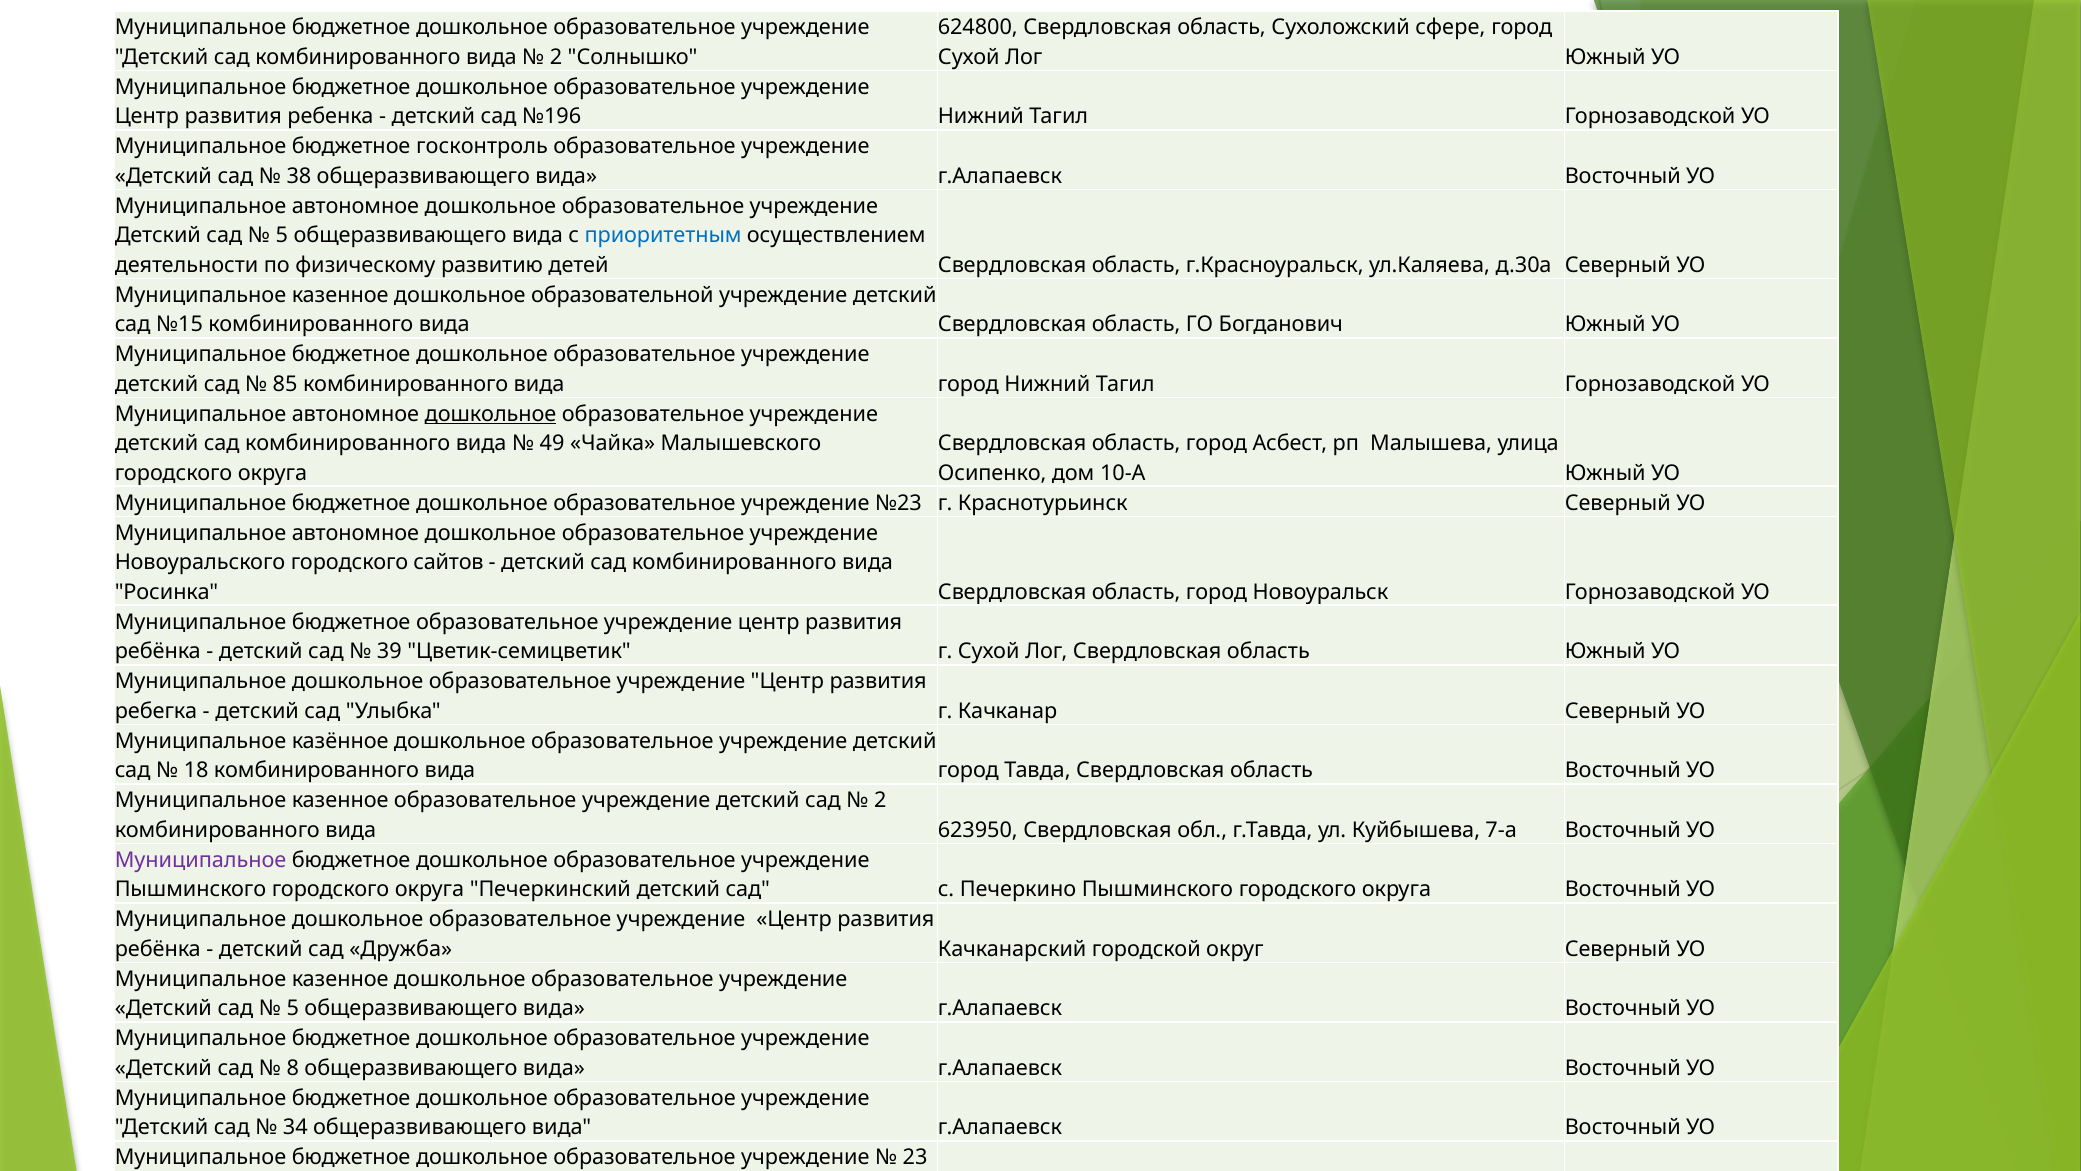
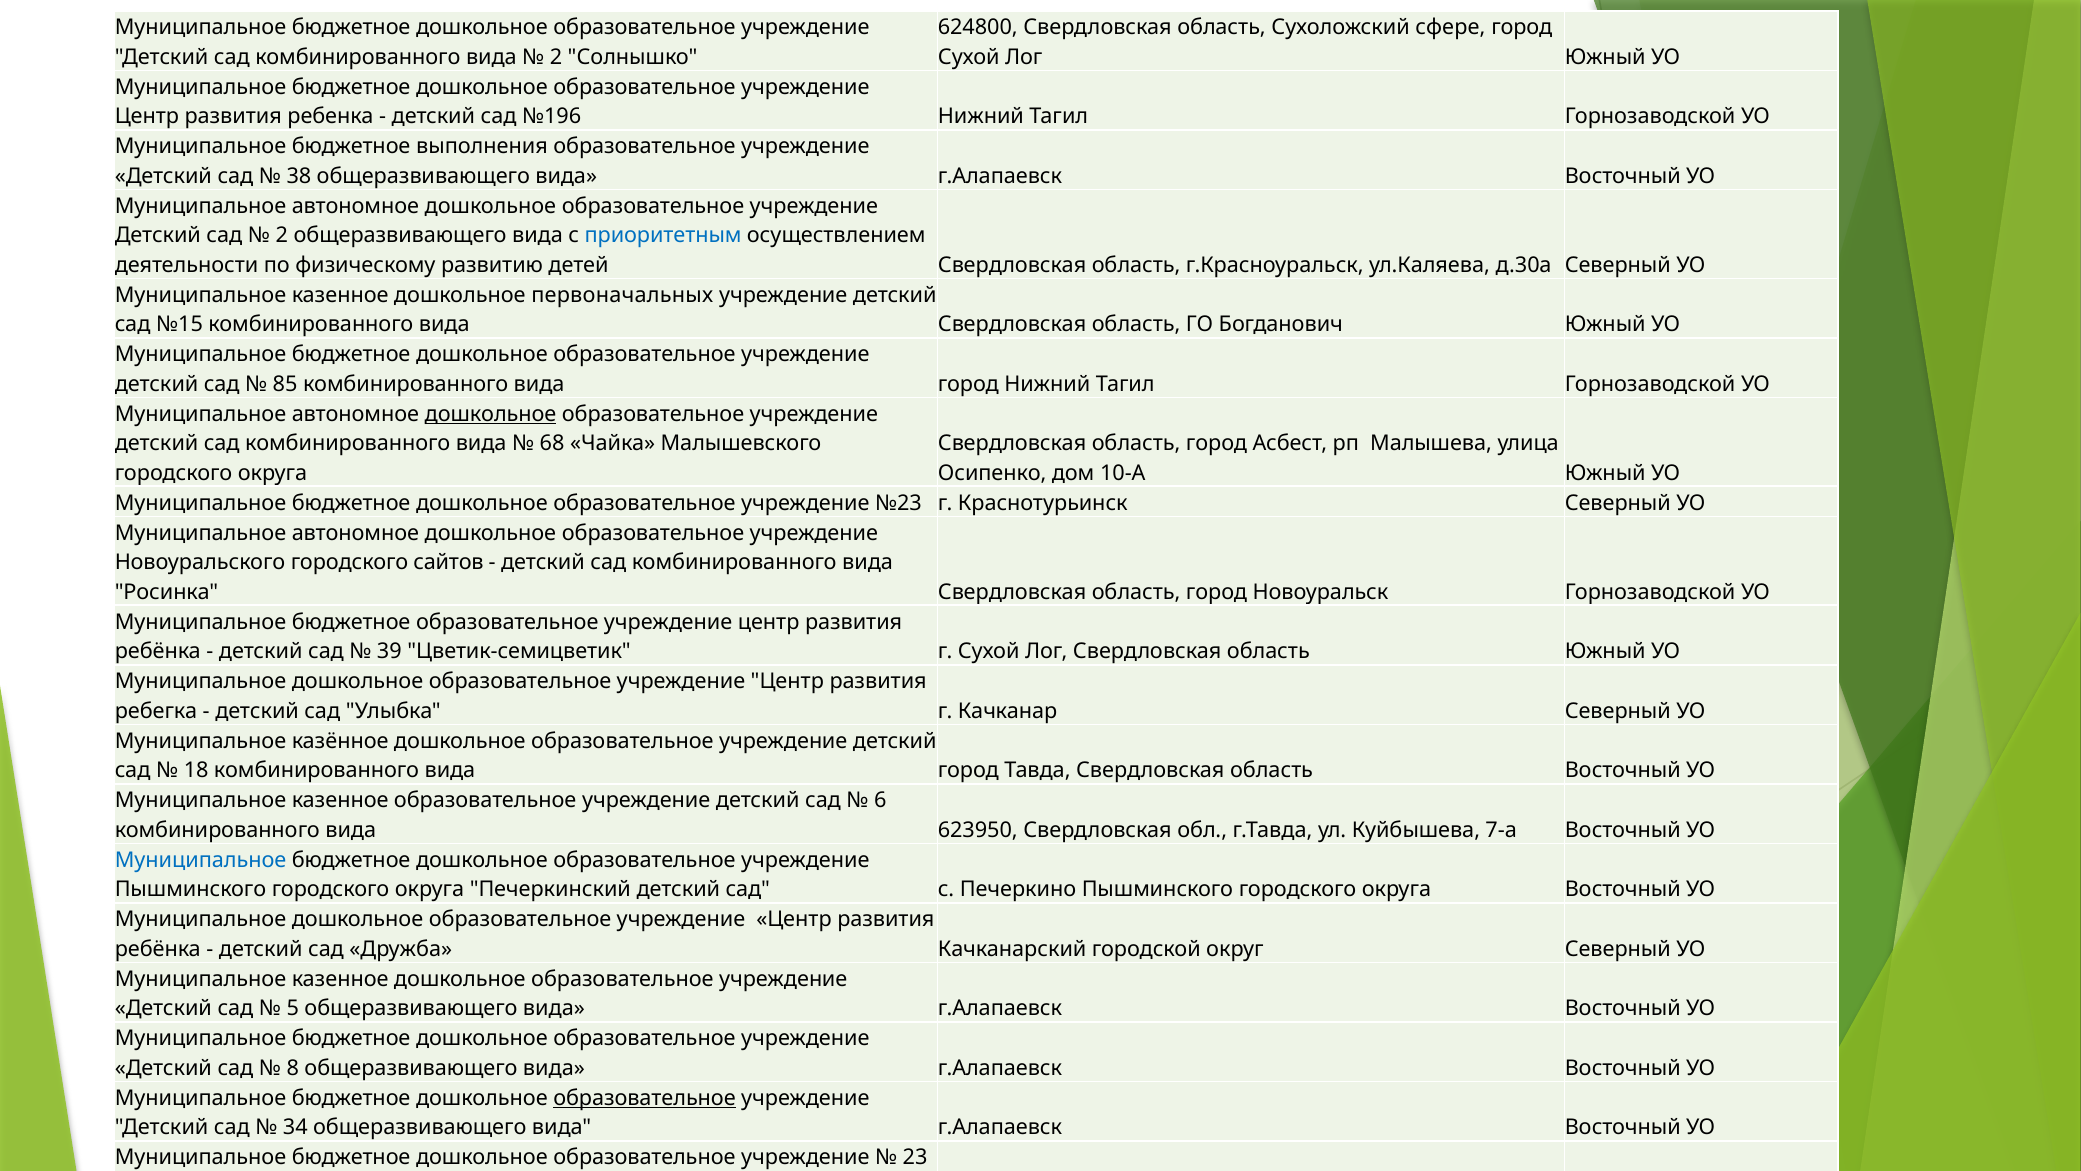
госконтроль: госконтроль -> выполнения (482, 147)
5: 5 -> 2 (282, 235)
образовательной: образовательной -> первоначальных (622, 295)
49: 49 -> 68 (552, 443)
2: 2 -> 6 (880, 800)
Муниципальное colour: purple -> blue (201, 860)
образовательное underline: none -> present (645, 1098)
